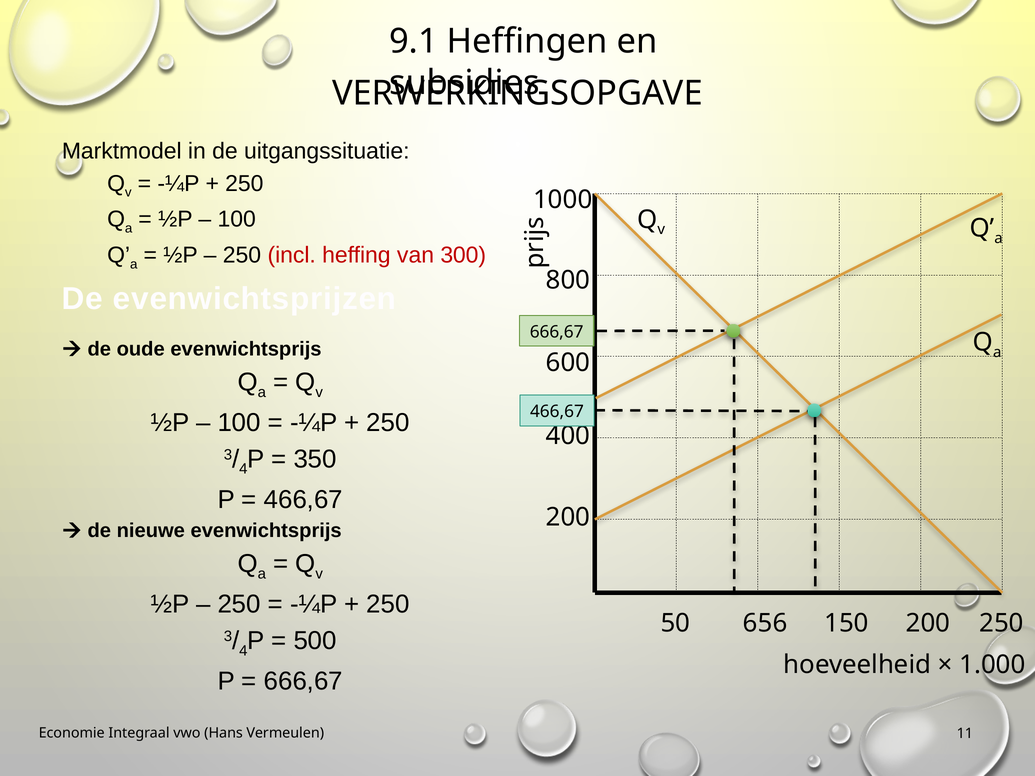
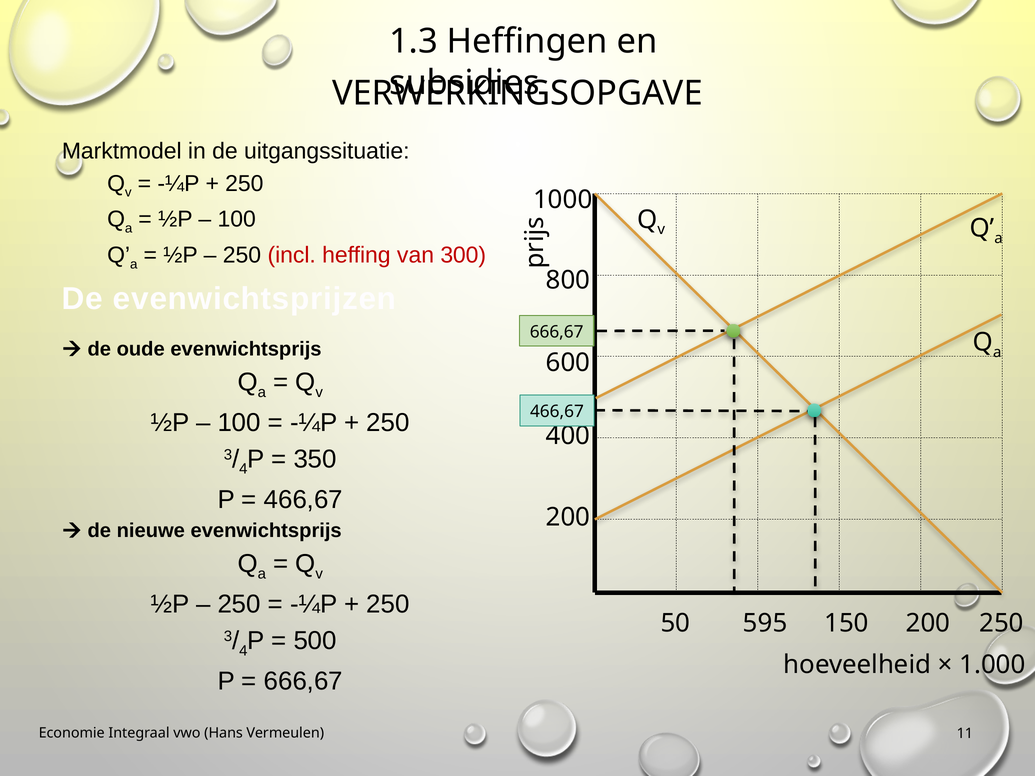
9.1: 9.1 -> 1.3 (413, 41)
656: 656 -> 595 (765, 623)
